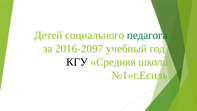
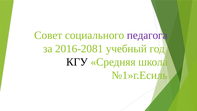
Детей: Детей -> Совет (48, 35)
педагога colour: green -> purple (147, 35)
2016-2097: 2016-2097 -> 2016-2081 (79, 49)
